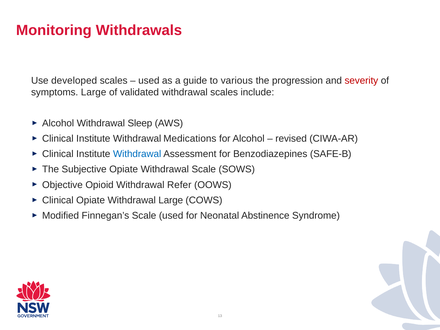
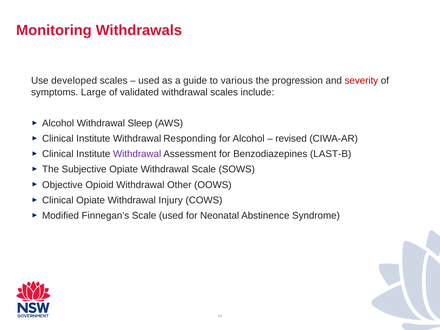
Medications: Medications -> Responding (190, 139)
Withdrawal colour: blue -> purple (137, 154)
SAFE-B: SAFE-B -> LAST-B (331, 154)
Refer: Refer -> Other (179, 185)
Withdrawal Large: Large -> Injury (171, 200)
